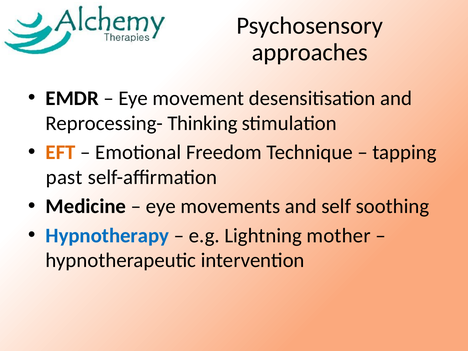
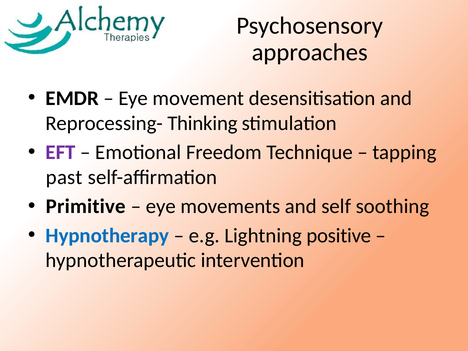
EFT colour: orange -> purple (61, 152)
Medicine: Medicine -> Primitive (86, 206)
mother: mother -> positive (339, 236)
